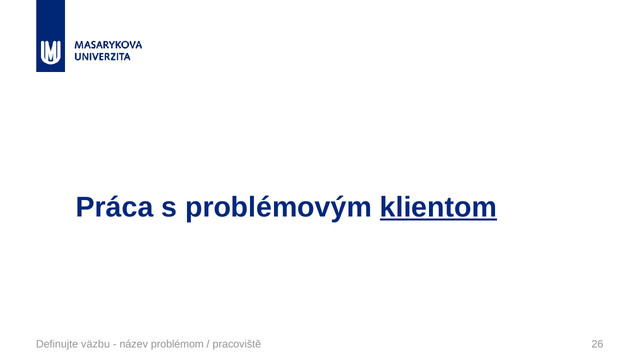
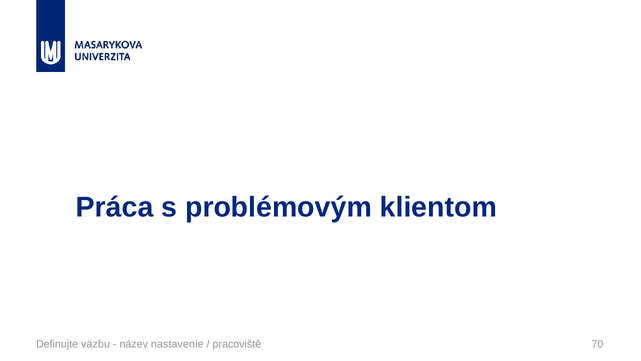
klientom underline: present -> none (438, 207)
problémom: problémom -> nastavenie (177, 344)
26: 26 -> 70 (598, 344)
